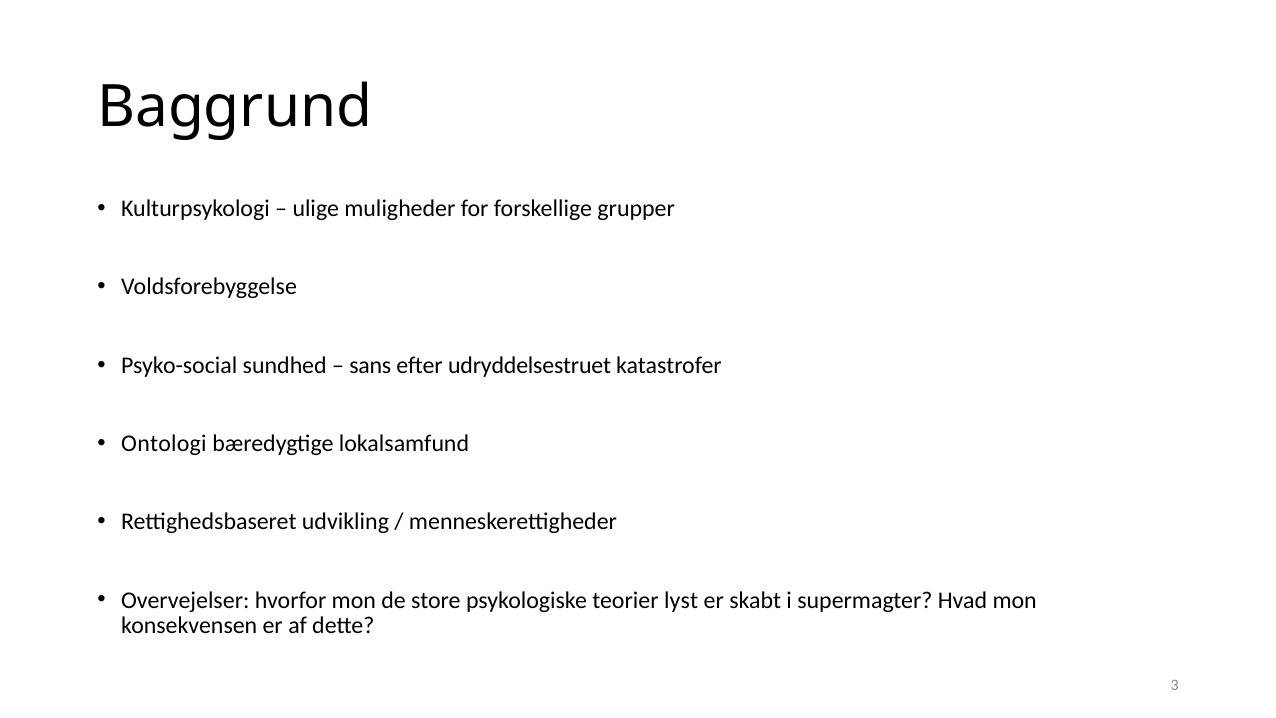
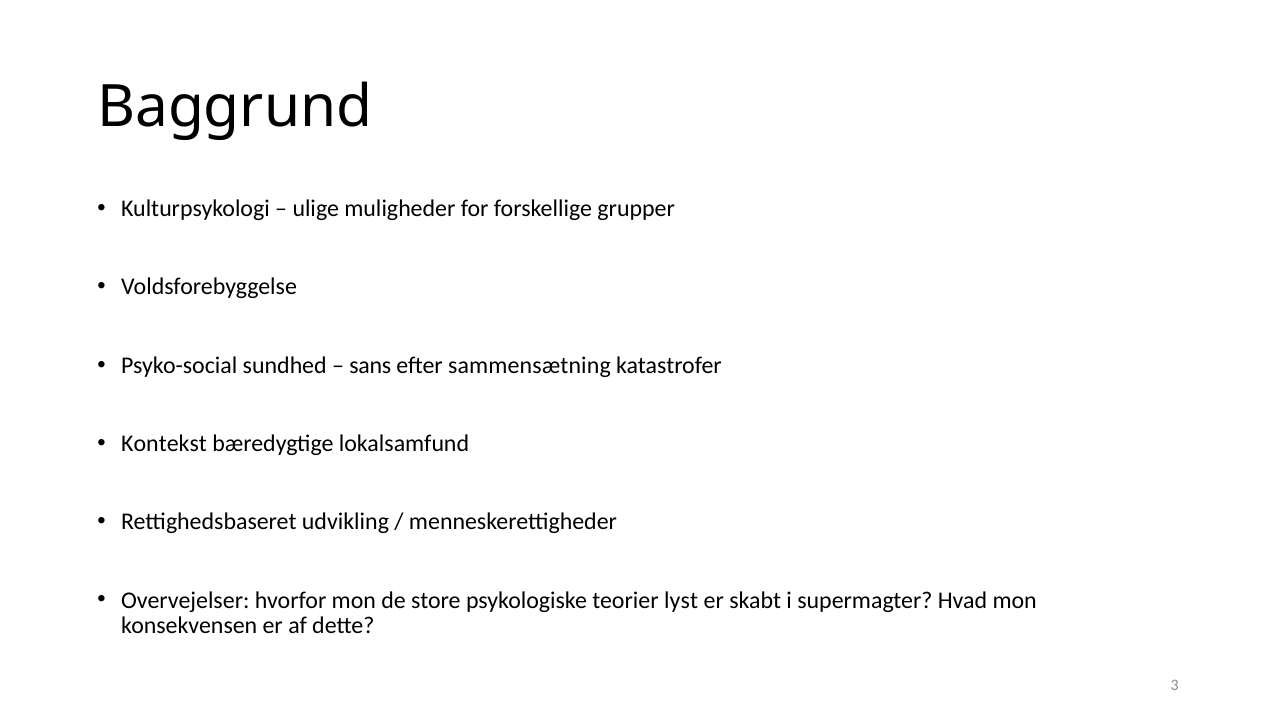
udryddelsestruet: udryddelsestruet -> sammensætning (529, 365)
Ontologi: Ontologi -> Kontekst (164, 443)
